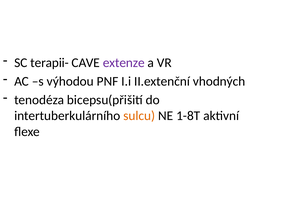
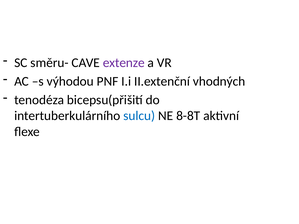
terapii-: terapii- -> směru- (49, 63)
sulcu colour: orange -> blue (139, 116)
1-8T: 1-8T -> 8-8T (188, 116)
